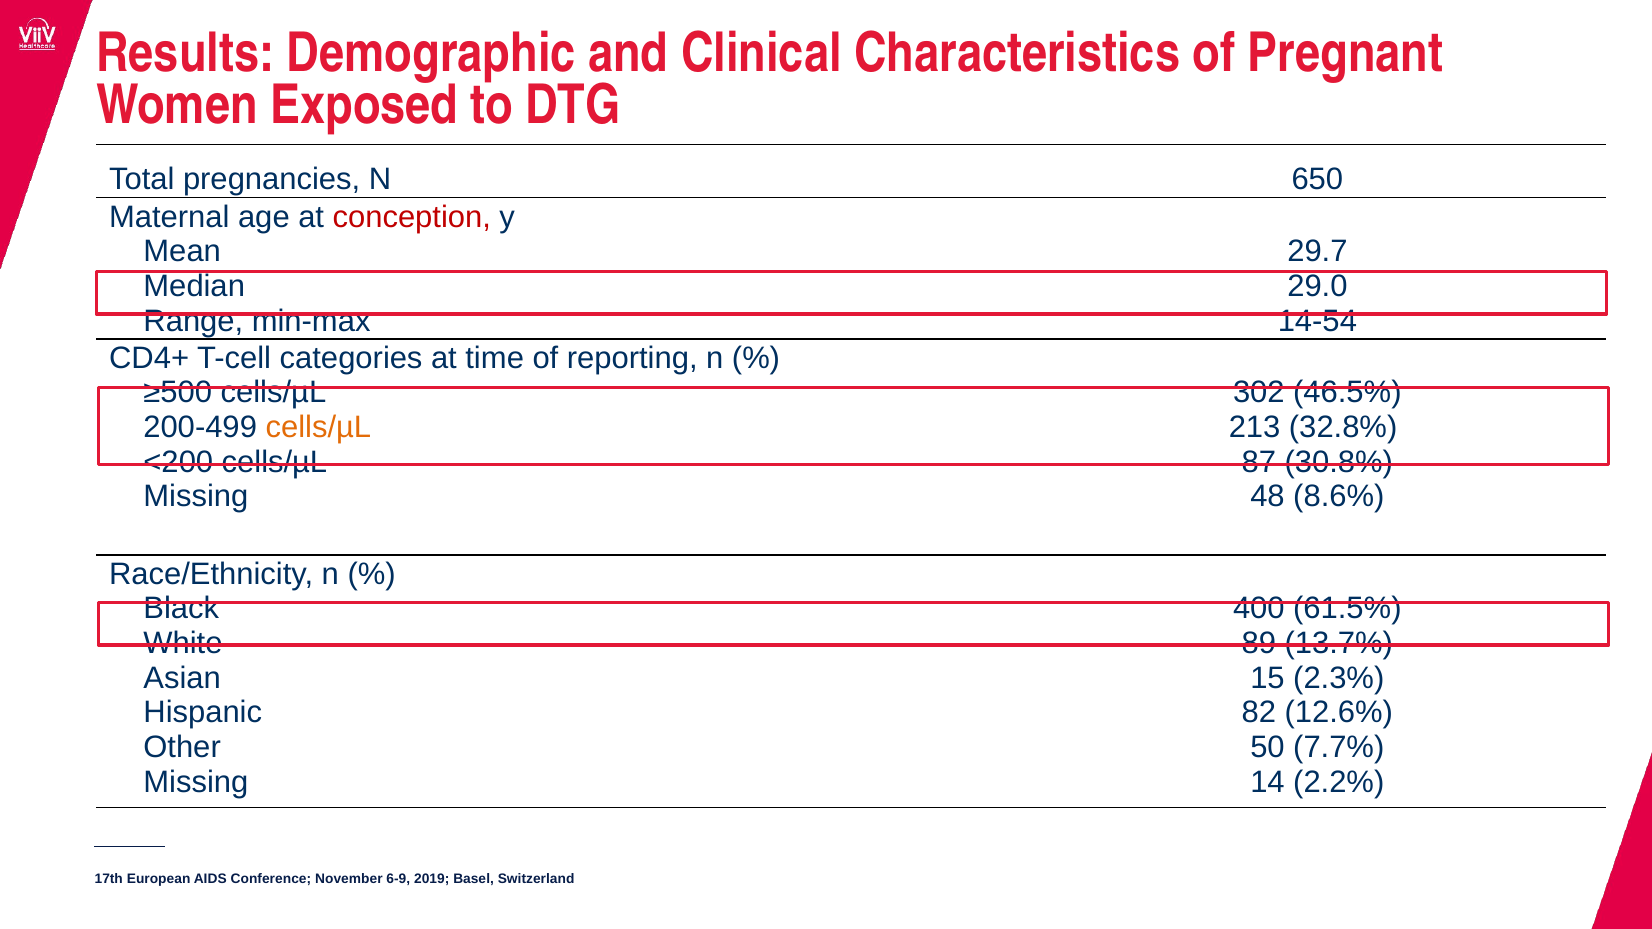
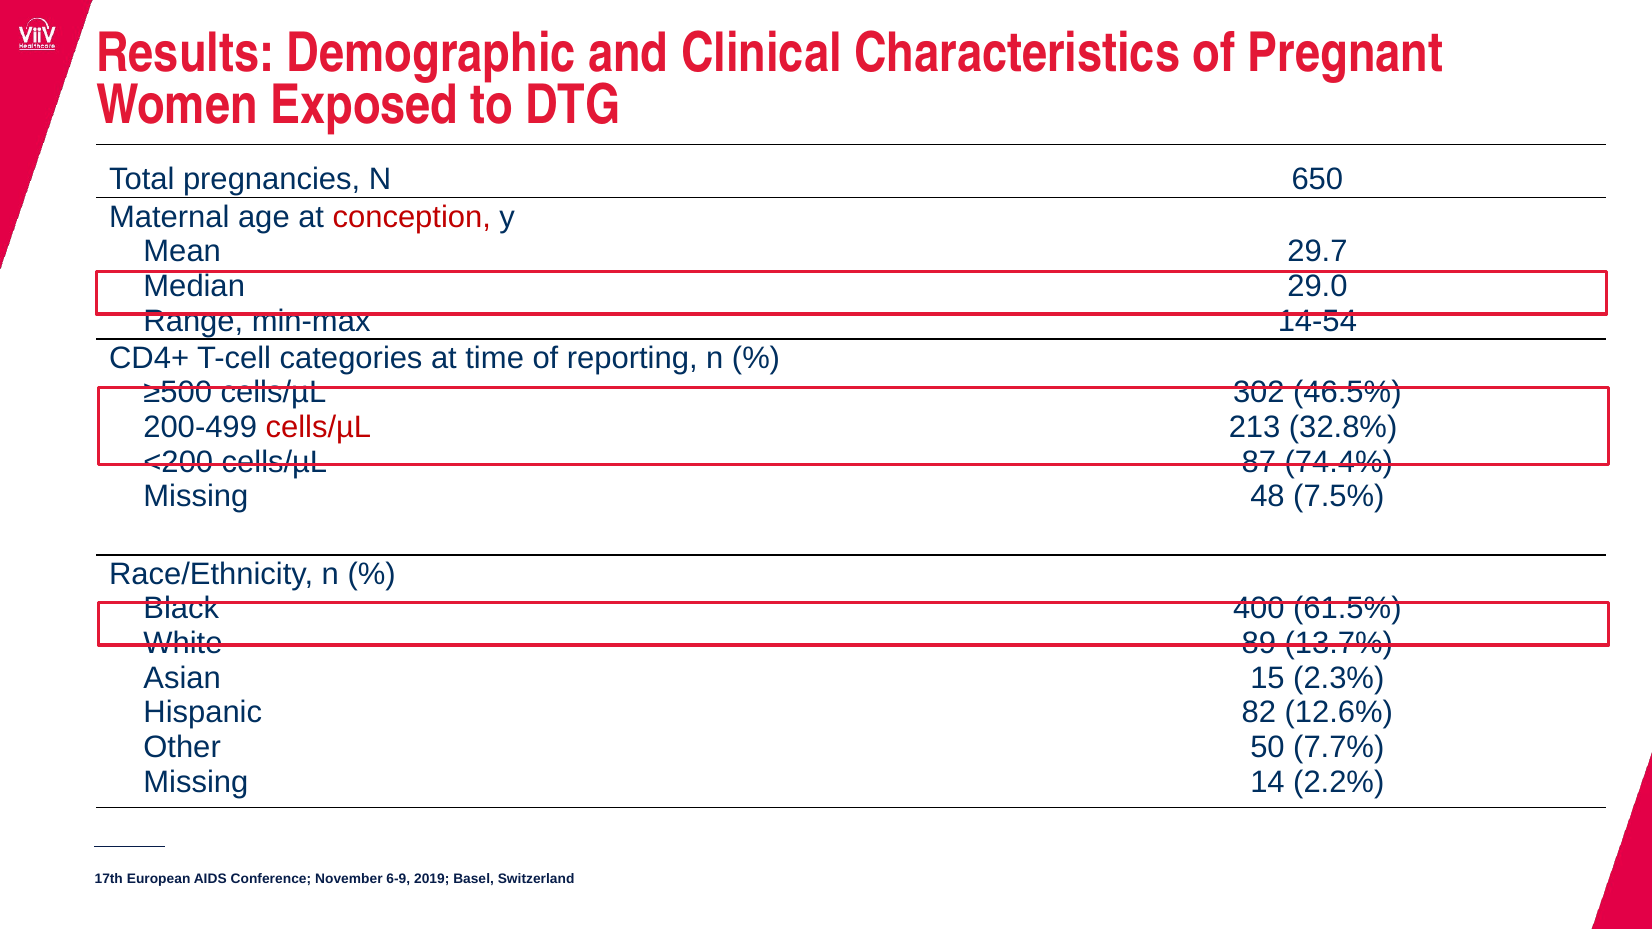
cells/µL colour: orange -> red (318, 427)
30.8%: 30.8% -> 74.4% (1339, 462)
8.6%: 8.6% -> 7.5% (1339, 497)
